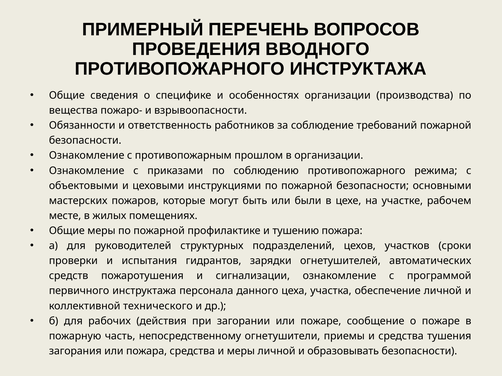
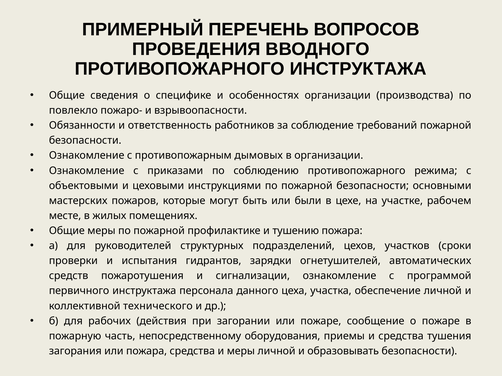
вещества: вещества -> повлекло (73, 111)
прошлом: прошлом -> дымовых (259, 156)
огнетушители: огнетушители -> оборудования (282, 336)
